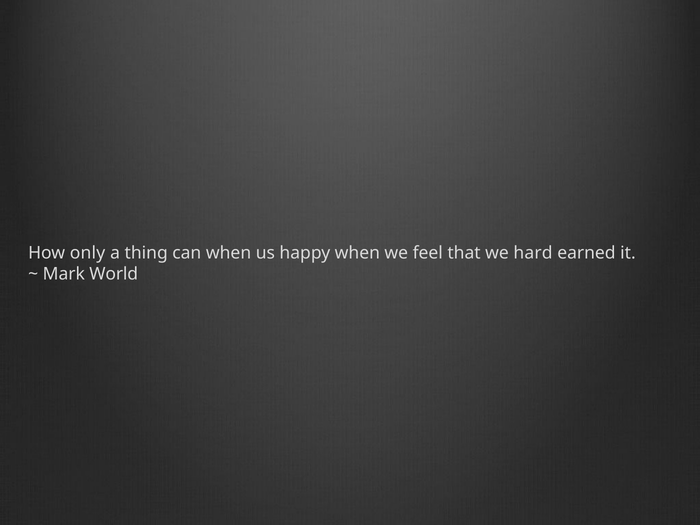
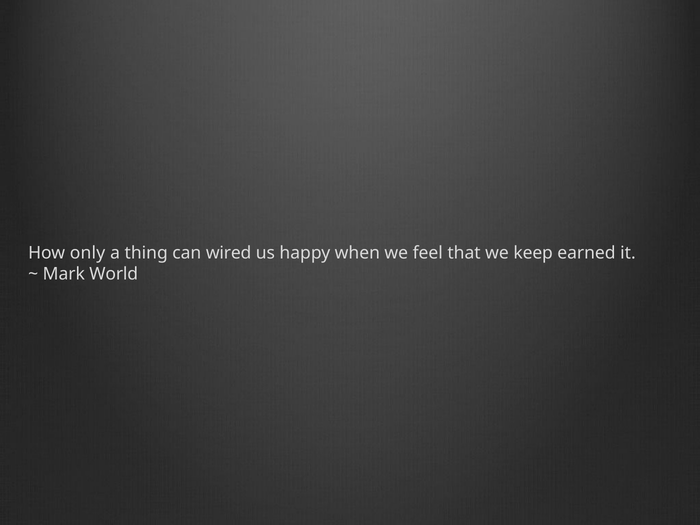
can when: when -> wired (229, 253)
hard: hard -> keep (533, 253)
